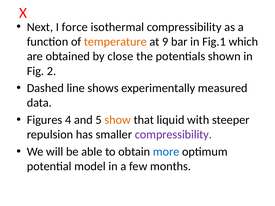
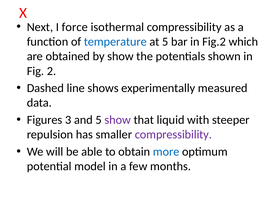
temperature colour: orange -> blue (115, 42)
at 9: 9 -> 5 (165, 42)
Fig.1: Fig.1 -> Fig.2 (214, 42)
by close: close -> show (121, 56)
4: 4 -> 3 (68, 120)
show colour: orange -> purple (118, 120)
